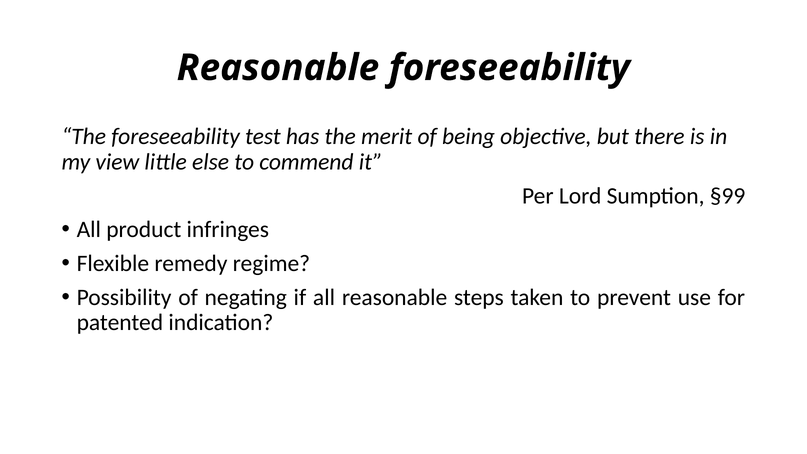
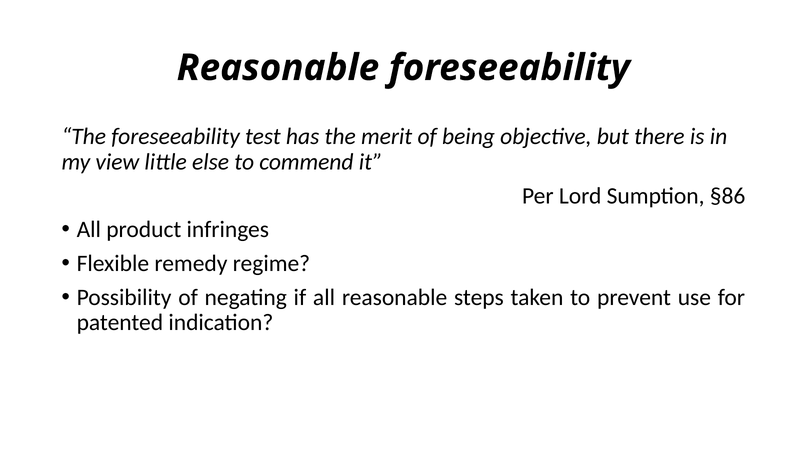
§99: §99 -> §86 (728, 196)
